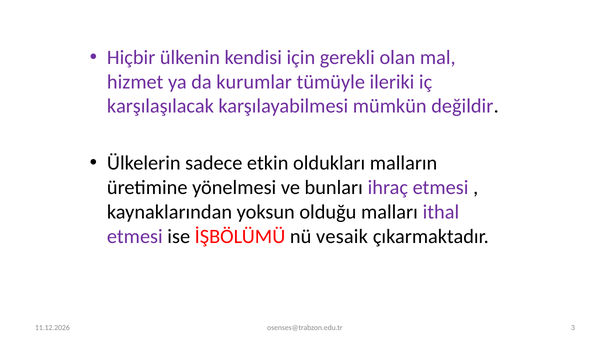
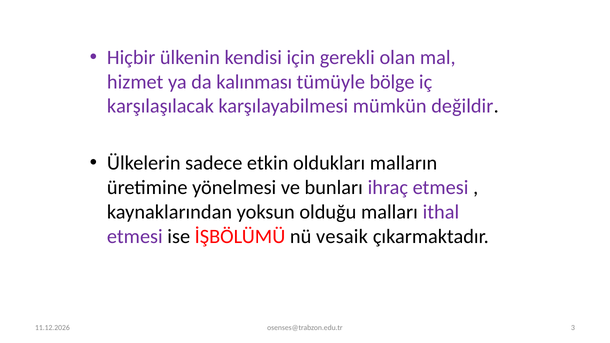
kurumlar: kurumlar -> kalınması (254, 82)
ileriki: ileriki -> bölge (392, 82)
